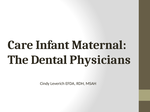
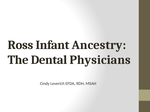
Care: Care -> Ross (20, 45)
Maternal: Maternal -> Ancestry (99, 45)
